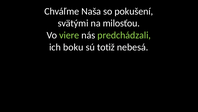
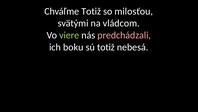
Chváľme Naša: Naša -> Totiž (91, 11)
pokušení: pokušení -> milosťou (134, 11)
milosťou: milosťou -> vládcom (121, 23)
predchádzali colour: light green -> pink (124, 35)
